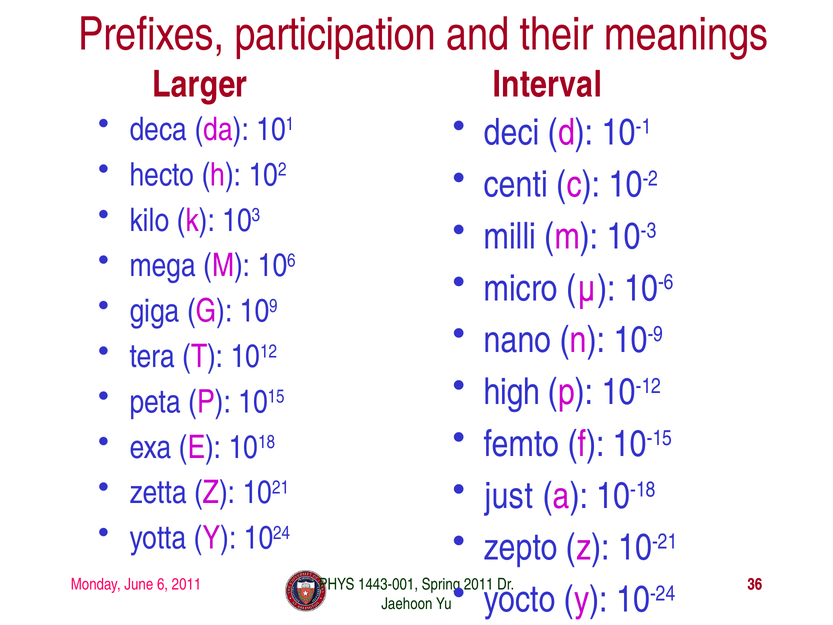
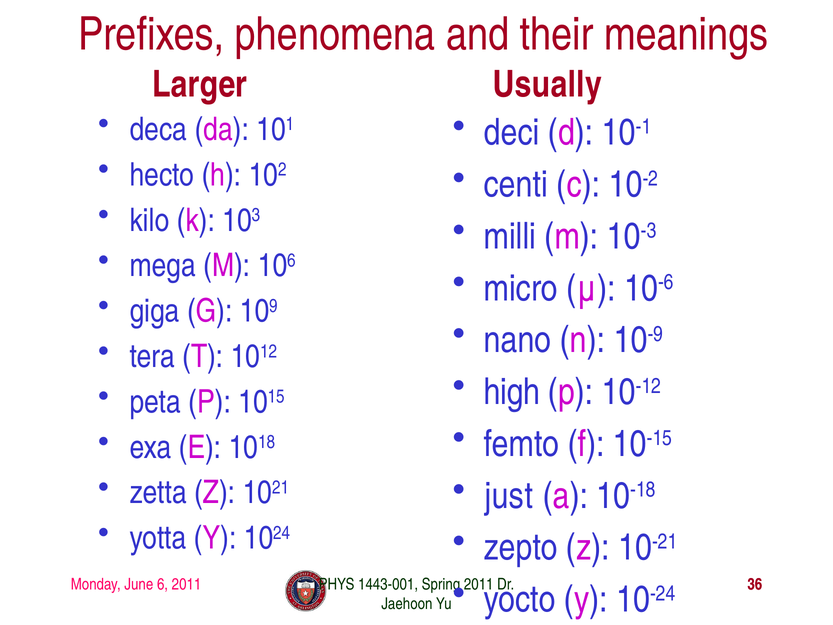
participation: participation -> phenomena (335, 34)
Interval: Interval -> Usually (547, 84)
